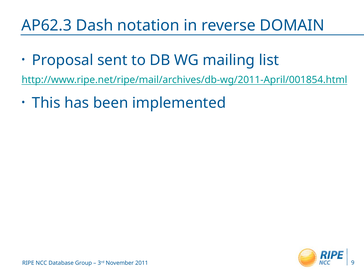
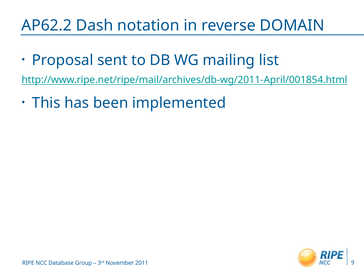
AP62.3: AP62.3 -> AP62.2 (47, 25)
